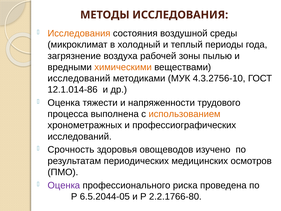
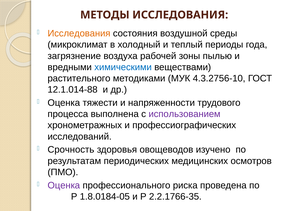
химическими colour: orange -> blue (123, 67)
исследований: исследований -> растительного (79, 78)
12.1.014-86: 12.1.014-86 -> 12.1.014-88 (73, 90)
использованием colour: orange -> purple (185, 114)
6.5.2044-05: 6.5.2044-05 -> 1.8.0184-05 (105, 196)
2.2.1766-80: 2.2.1766-80 -> 2.2.1766-35 (175, 196)
